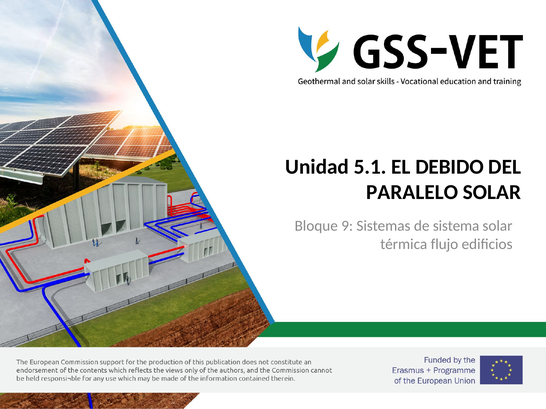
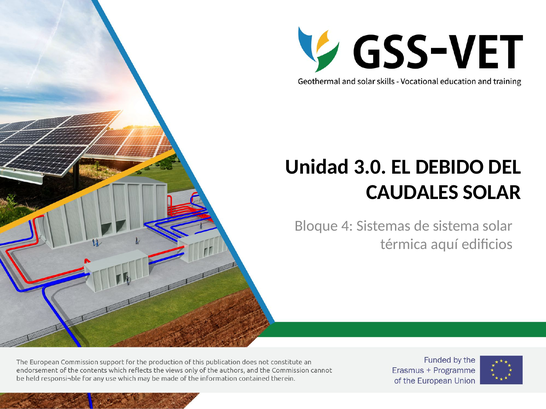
5.1: 5.1 -> 3.0 (370, 167)
PARALELO: PARALELO -> CAUDALES (412, 193)
9: 9 -> 4 (347, 226)
flujo: flujo -> aquí (444, 244)
